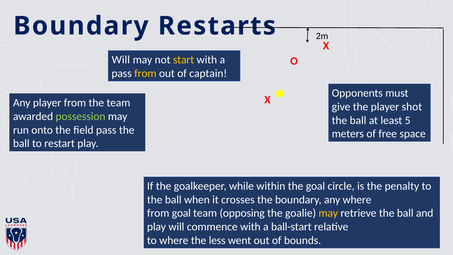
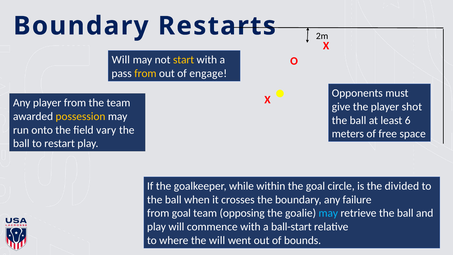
captain: captain -> engage (208, 73)
possession colour: light green -> yellow (80, 116)
5: 5 -> 6 (408, 120)
field pass: pass -> vary (106, 130)
penalty: penalty -> divided (402, 186)
any where: where -> failure (357, 199)
may colour: yellow -> light blue (328, 213)
the less: less -> will (217, 240)
